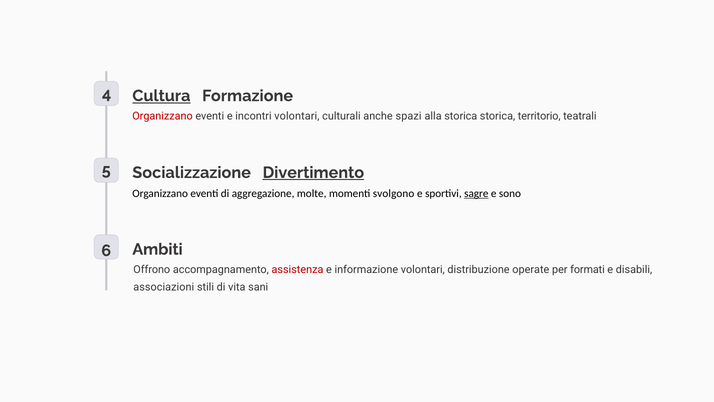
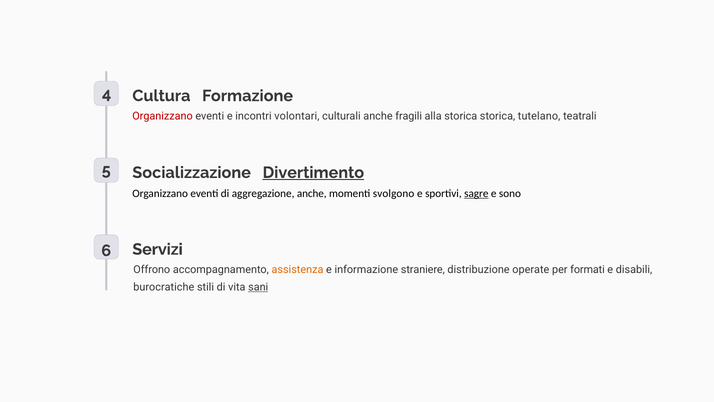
Cultura underline: present -> none (161, 96)
spazi: spazi -> fragili (409, 116)
territorio: territorio -> tutelano (539, 116)
aggregazione molte: molte -> anche (312, 193)
Ambiti: Ambiti -> Servizi (158, 249)
assistenza colour: red -> orange (297, 269)
informazione volontari: volontari -> straniere (423, 269)
associazioni: associazioni -> burocratiche (164, 287)
sani underline: none -> present (258, 287)
